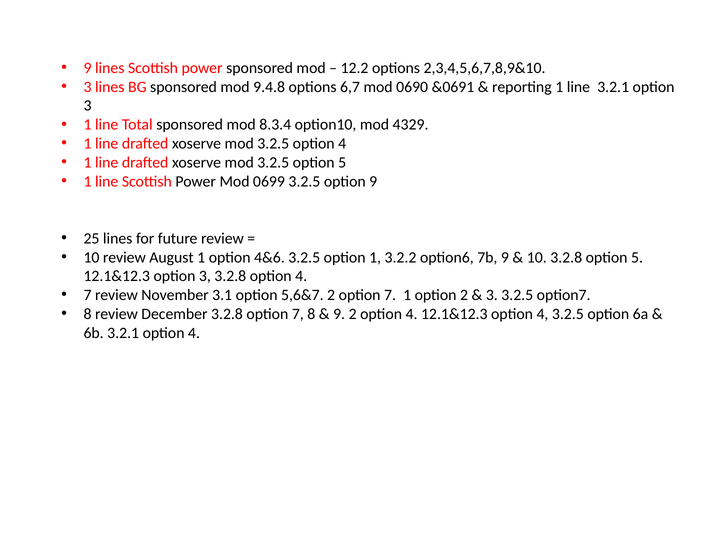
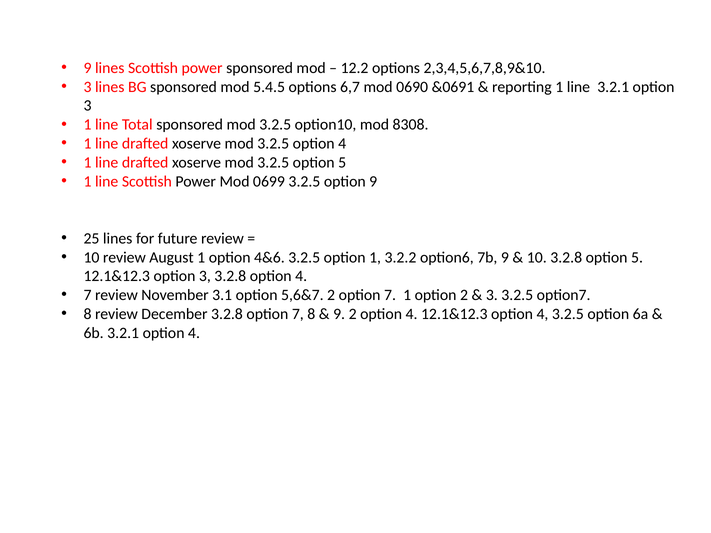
9.4.8: 9.4.8 -> 5.4.5 (269, 87)
sponsored mod 8.3.4: 8.3.4 -> 3.2.5 (275, 125)
4329: 4329 -> 8308 (411, 125)
